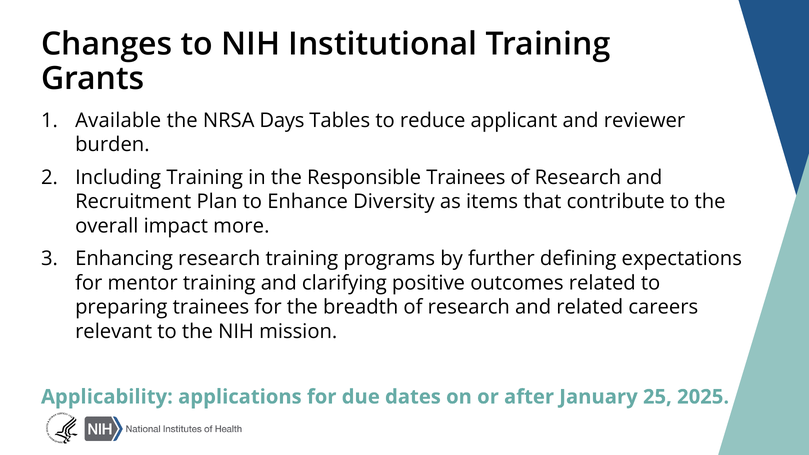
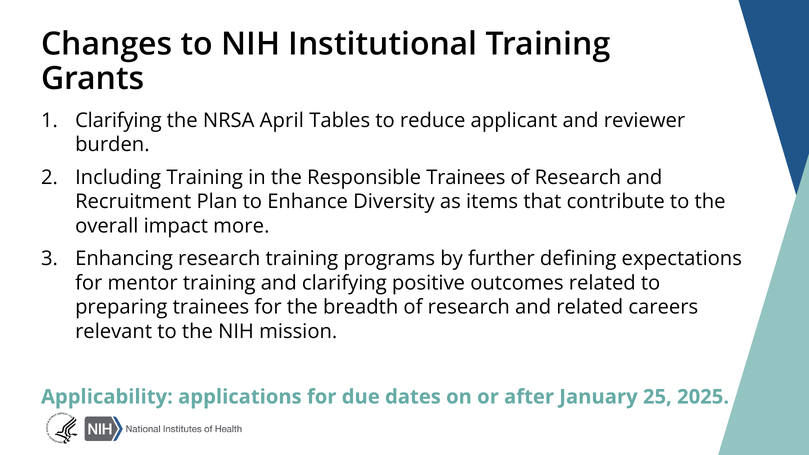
Available: Available -> Clarifying (118, 120)
Days: Days -> April (282, 120)
